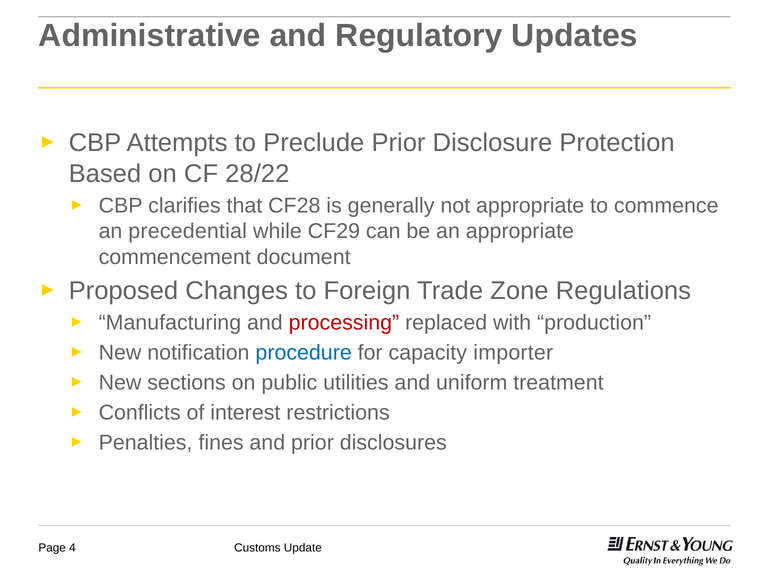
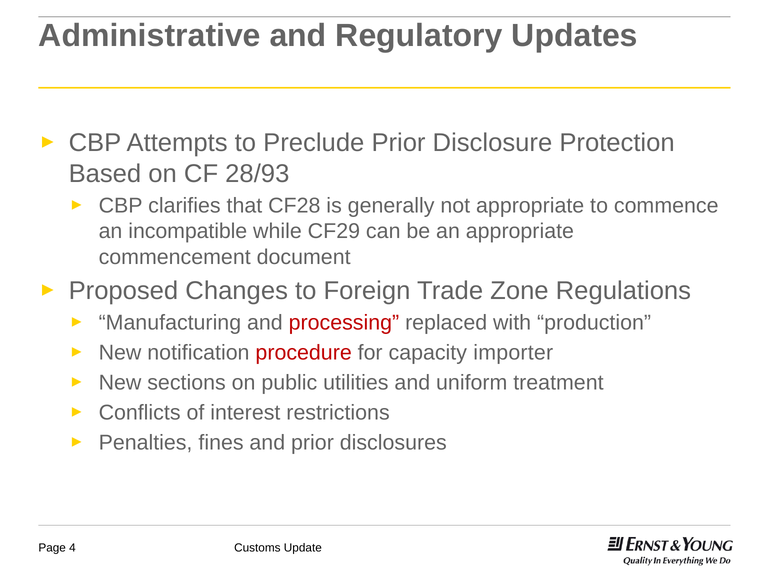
28/22: 28/22 -> 28/93 (257, 174)
precedential: precedential -> incompatible (188, 231)
procedure colour: blue -> red (304, 353)
